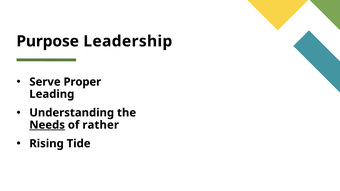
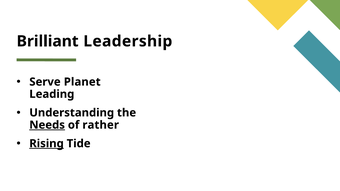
Purpose: Purpose -> Brilliant (48, 41)
Proper: Proper -> Planet (82, 82)
Rising underline: none -> present (47, 144)
